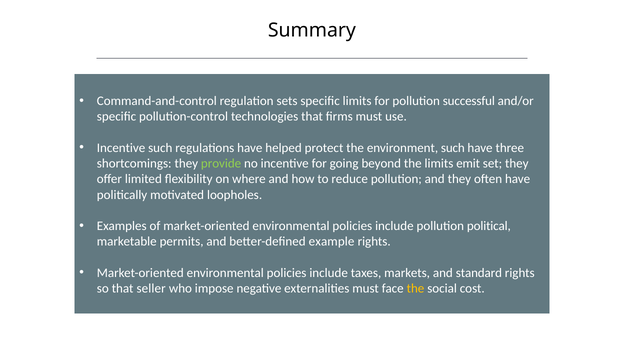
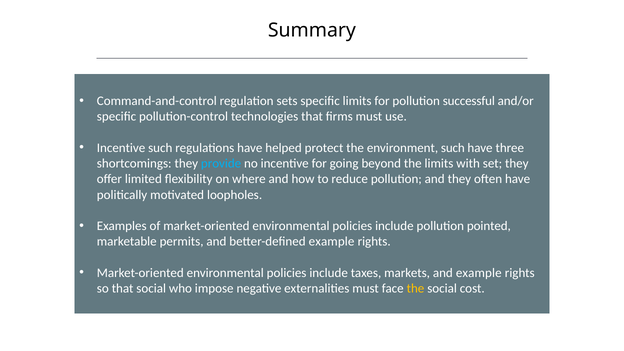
provide colour: light green -> light blue (221, 164)
emit: emit -> with (468, 164)
political: political -> pointed (489, 226)
and standard: standard -> example (479, 273)
that seller: seller -> social (151, 288)
